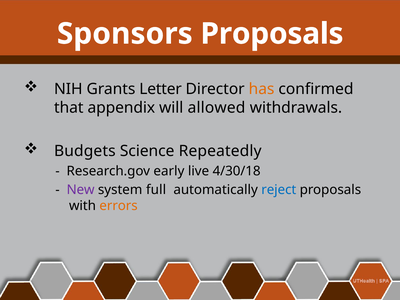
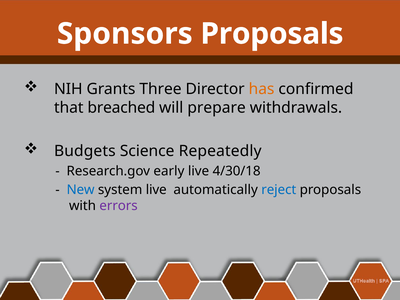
Letter: Letter -> Three (160, 89)
appendix: appendix -> breached (121, 108)
allowed: allowed -> prepare (217, 108)
New colour: purple -> blue (81, 190)
system full: full -> live (156, 190)
errors colour: orange -> purple (119, 206)
